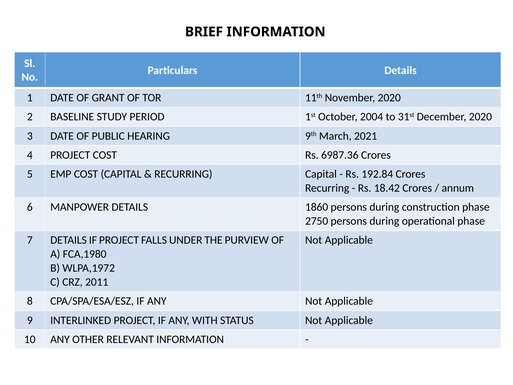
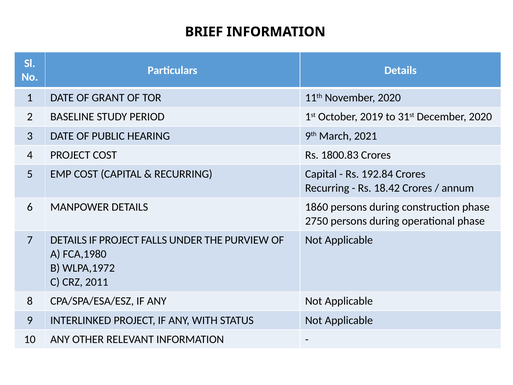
2004: 2004 -> 2019 (372, 117)
6987.36: 6987.36 -> 1800.83 (340, 155)
